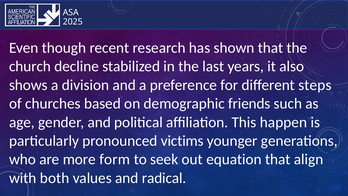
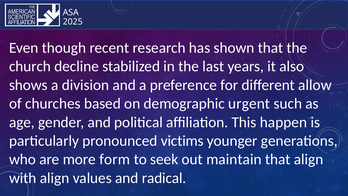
steps: steps -> allow (315, 85)
friends: friends -> urgent (249, 104)
equation: equation -> maintain (234, 159)
with both: both -> align (55, 178)
